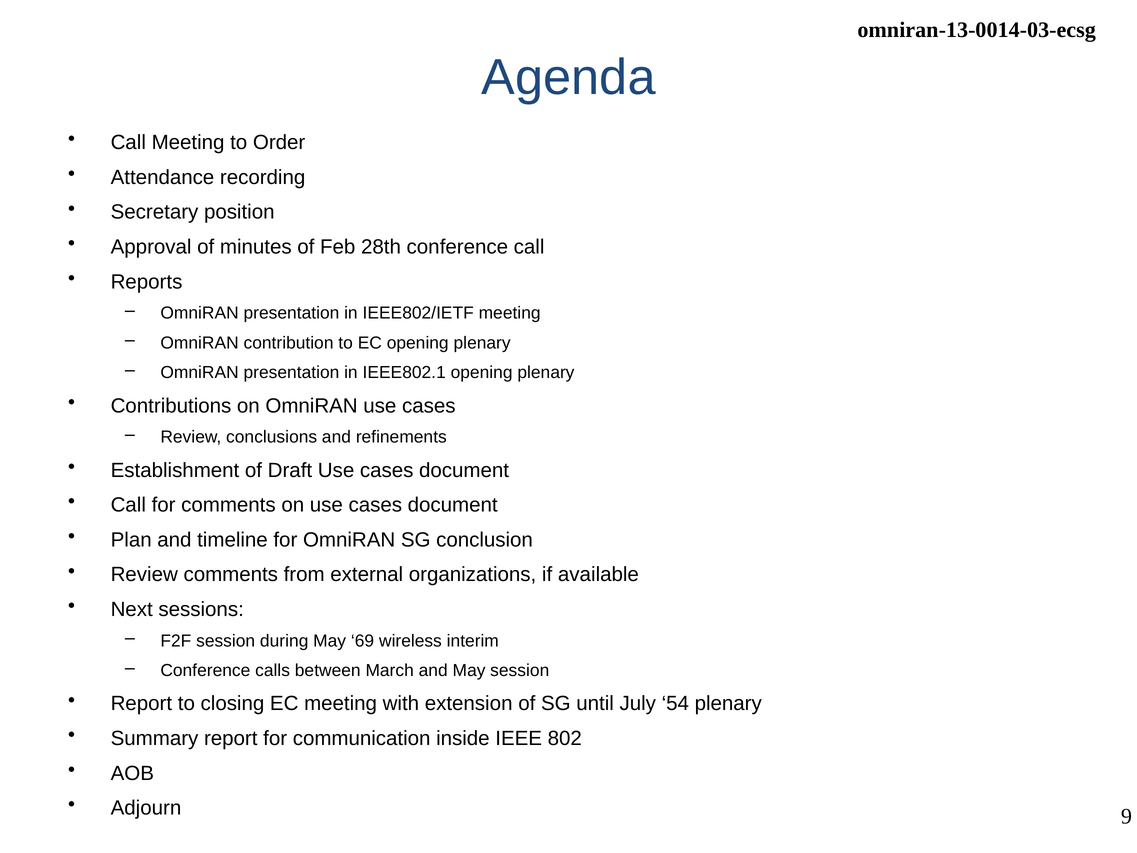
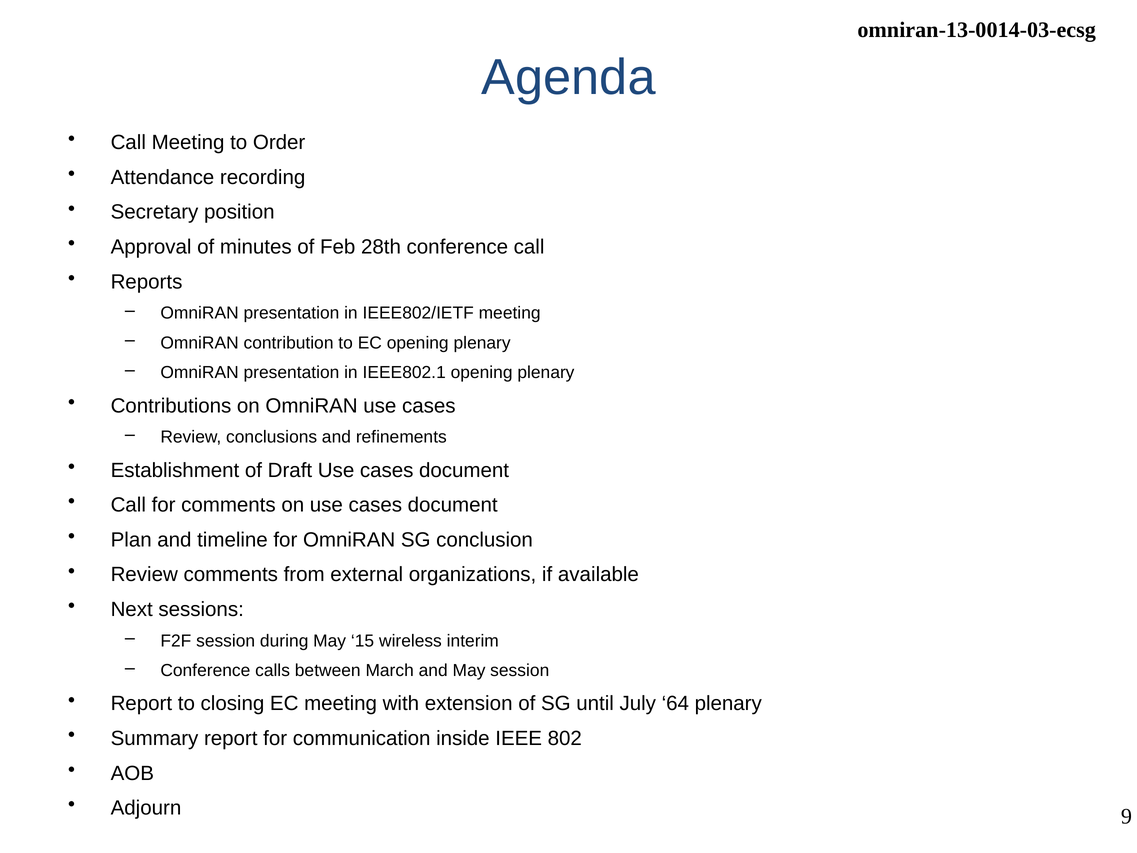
69: 69 -> 15 (363, 641)
54: 54 -> 64 (675, 703)
